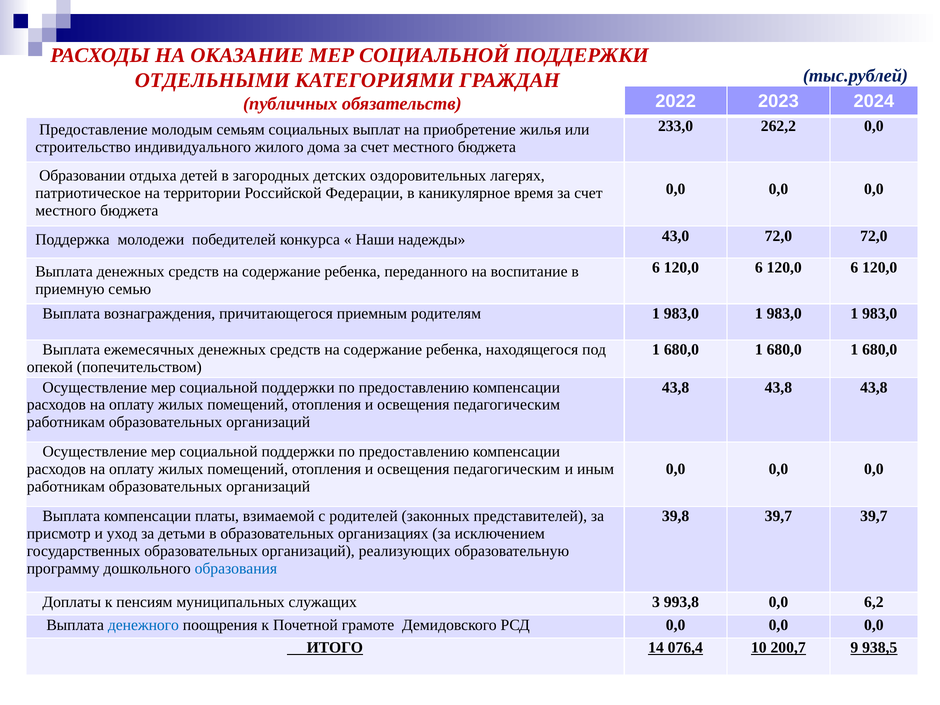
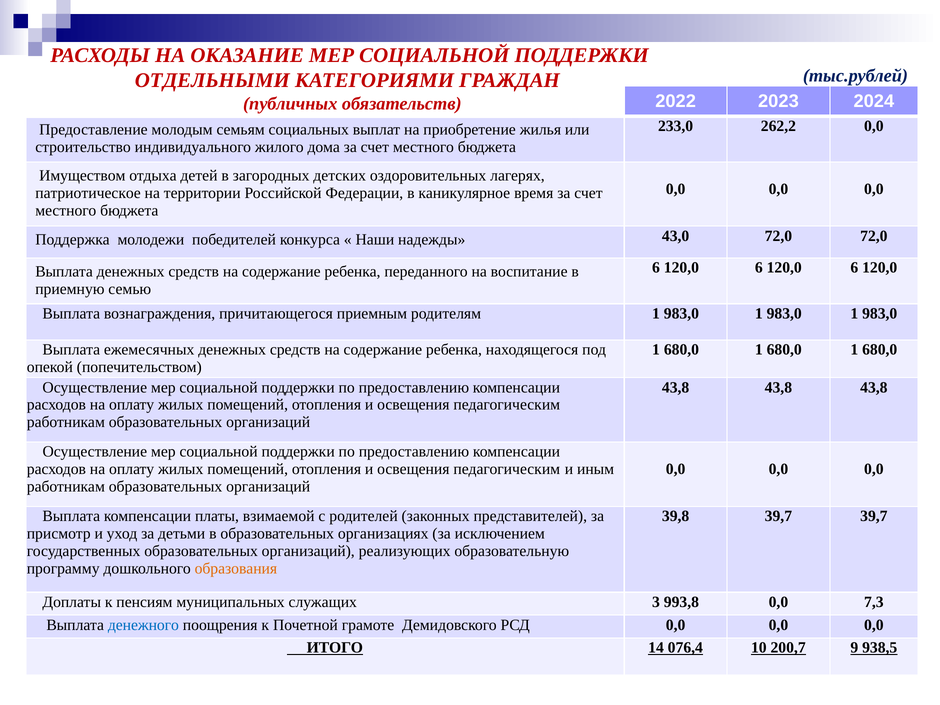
Образовании: Образовании -> Имуществом (82, 176)
образования colour: blue -> orange (236, 568)
6,2: 6,2 -> 7,3 (874, 602)
